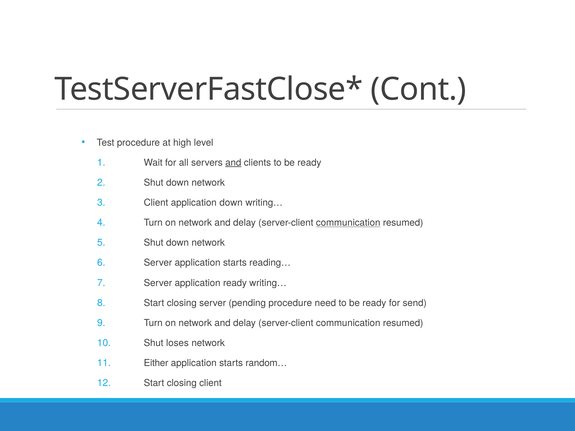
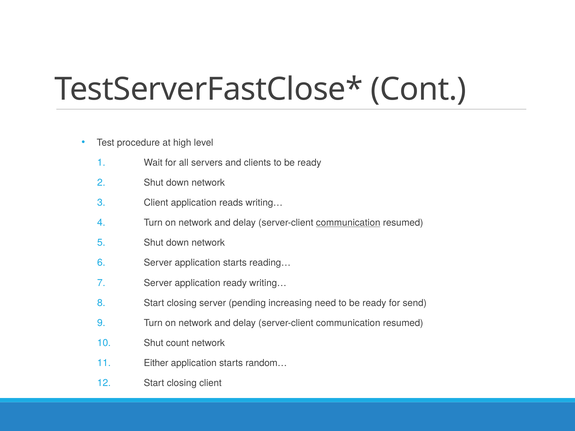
and underline: present -> none (233, 163)
application down: down -> reads (231, 203)
pending procedure: procedure -> increasing (290, 303)
loses: loses -> count (178, 343)
